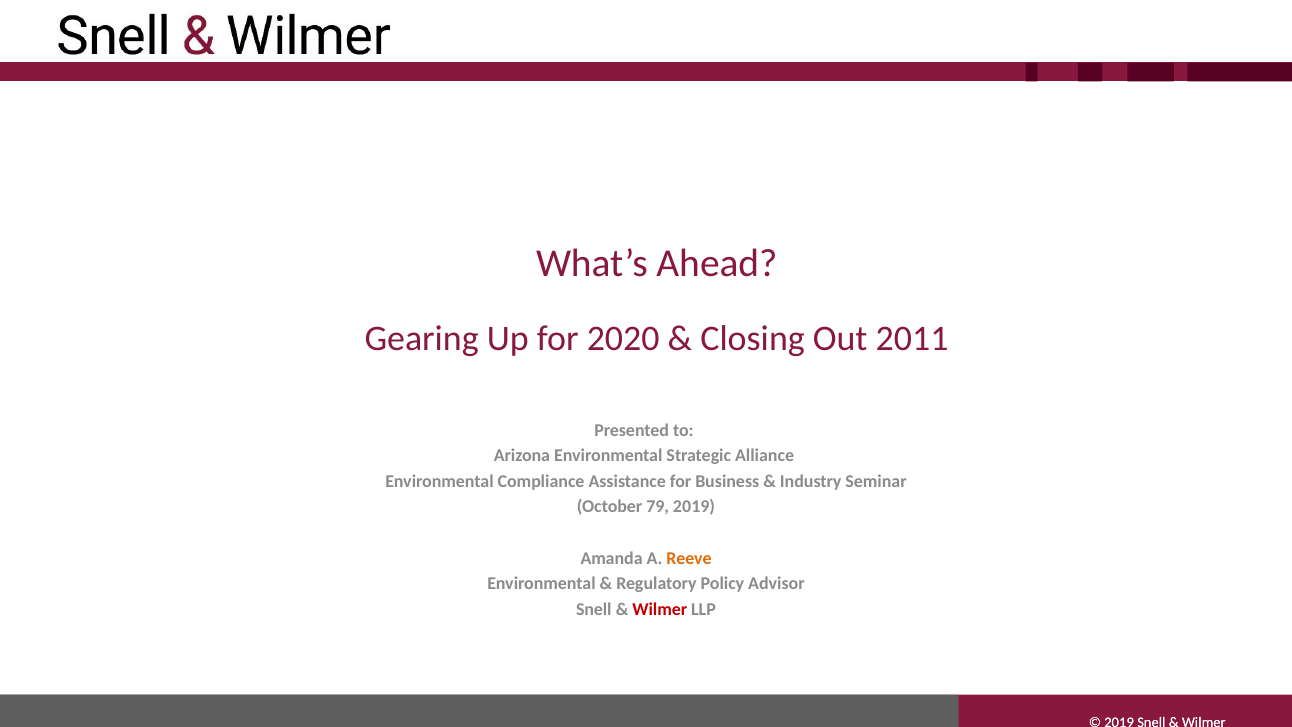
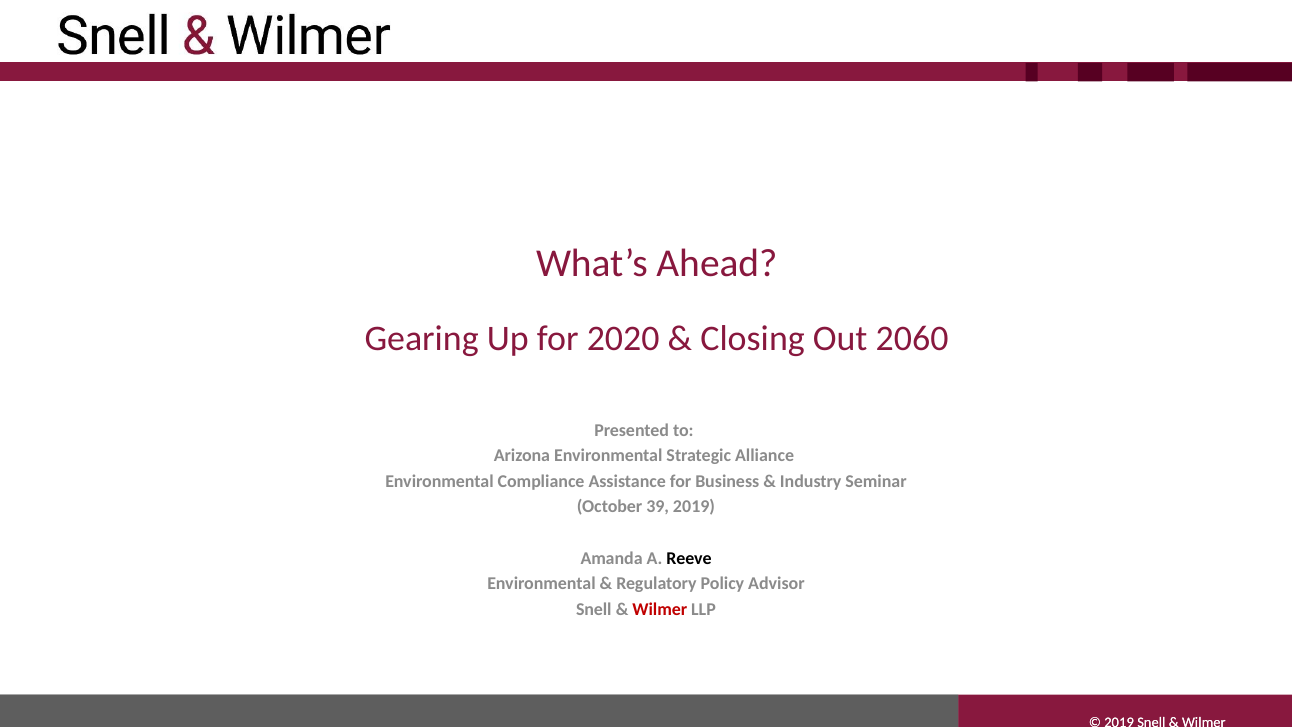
2011: 2011 -> 2060 (912, 339)
79: 79 -> 39 (658, 507)
Reeve colour: orange -> black (689, 558)
